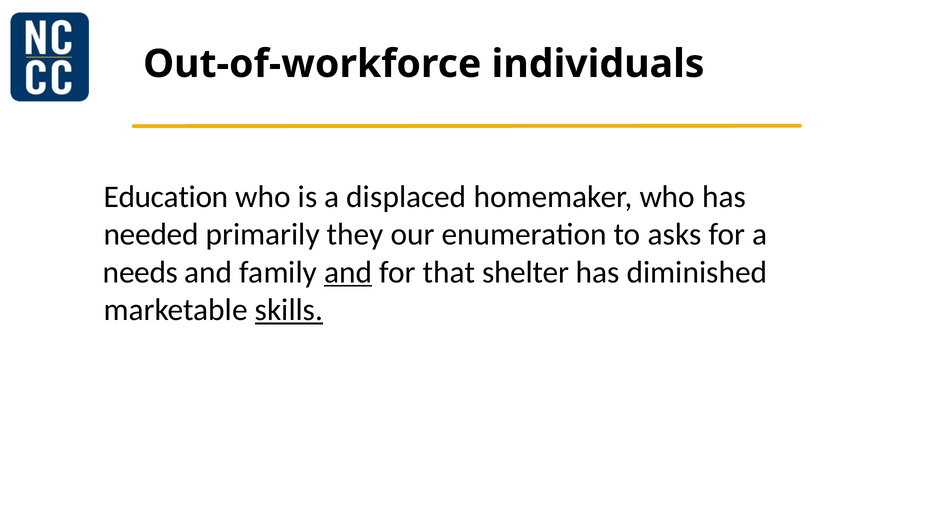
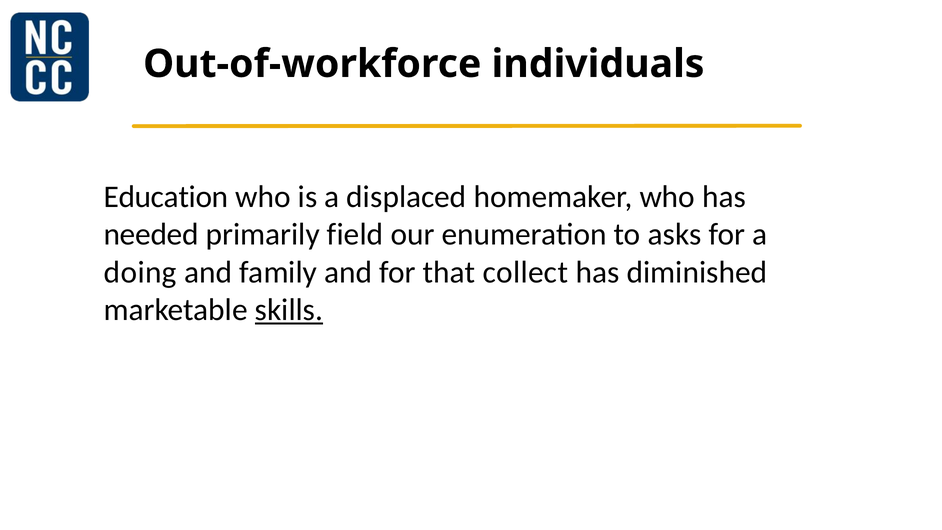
they: they -> field (355, 235)
needs: needs -> doing (140, 272)
and underline: present -> none (348, 272)
shelter: shelter -> collect (525, 272)
